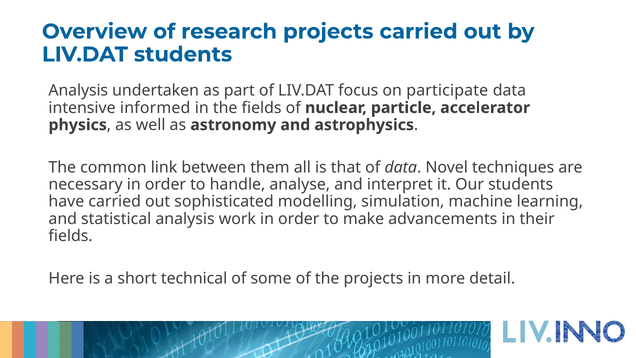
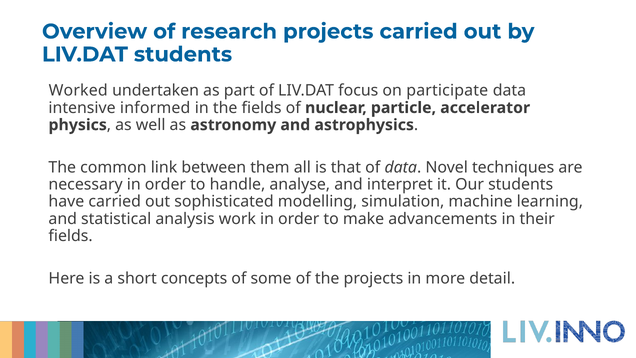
Analysis: Analysis -> Worked (78, 91)
technical: technical -> concepts (194, 278)
